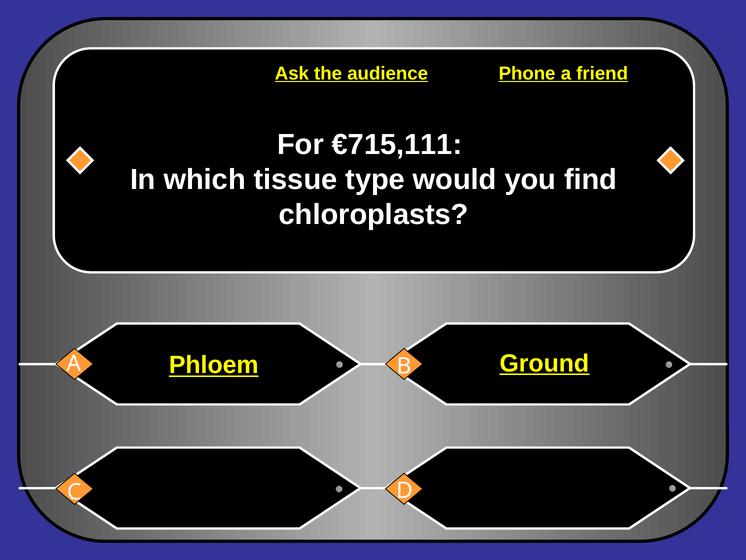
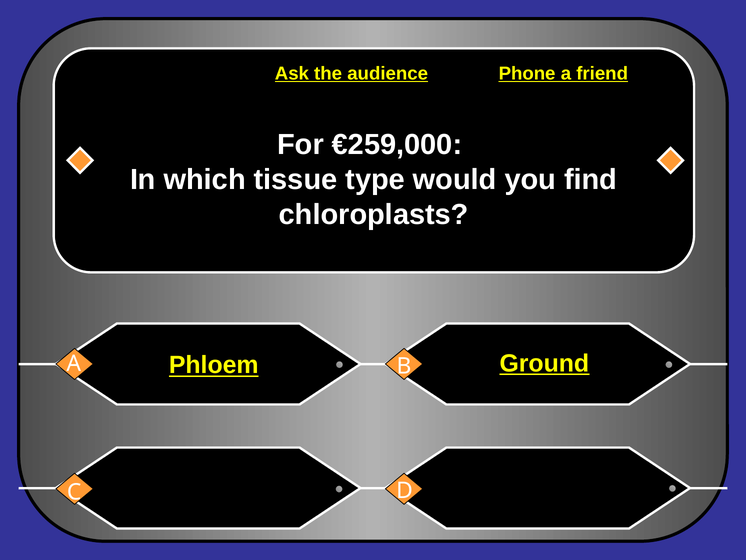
€715,111: €715,111 -> €259,000 (397, 145)
